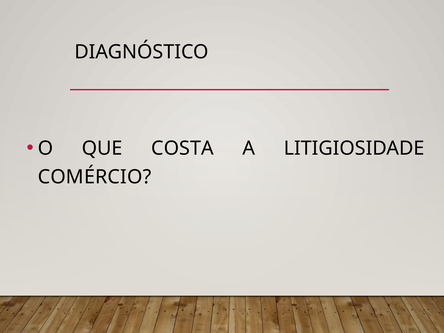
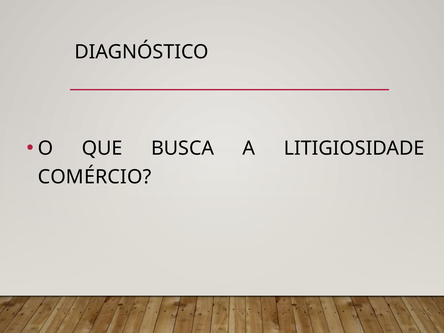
COSTA: COSTA -> BUSCA (183, 148)
